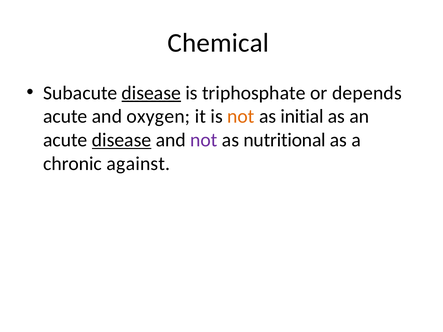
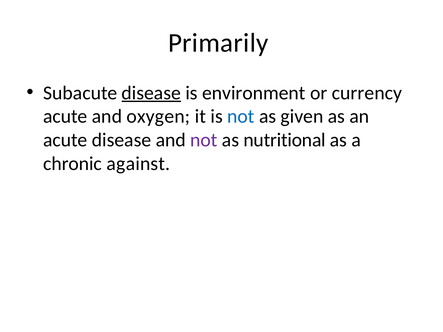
Chemical: Chemical -> Primarily (218, 43)
triphosphate: triphosphate -> environment (254, 93)
depends: depends -> currency (367, 93)
not colour: orange -> blue (241, 117)
initial: initial -> given (302, 117)
disease underline: present -> none (122, 140)
